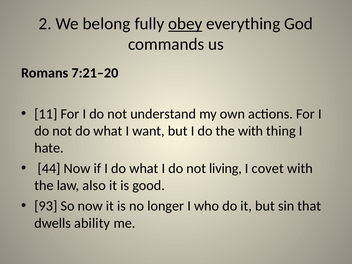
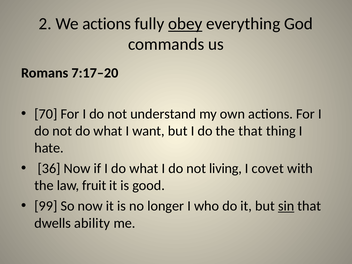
We belong: belong -> actions (107, 24)
7:21–20: 7:21–20 -> 7:17–20 (95, 73)
11: 11 -> 70 (46, 114)
the with: with -> that (250, 131)
44: 44 -> 36 (49, 169)
also: also -> fruit (94, 186)
93: 93 -> 99 (46, 206)
sin underline: none -> present (286, 206)
